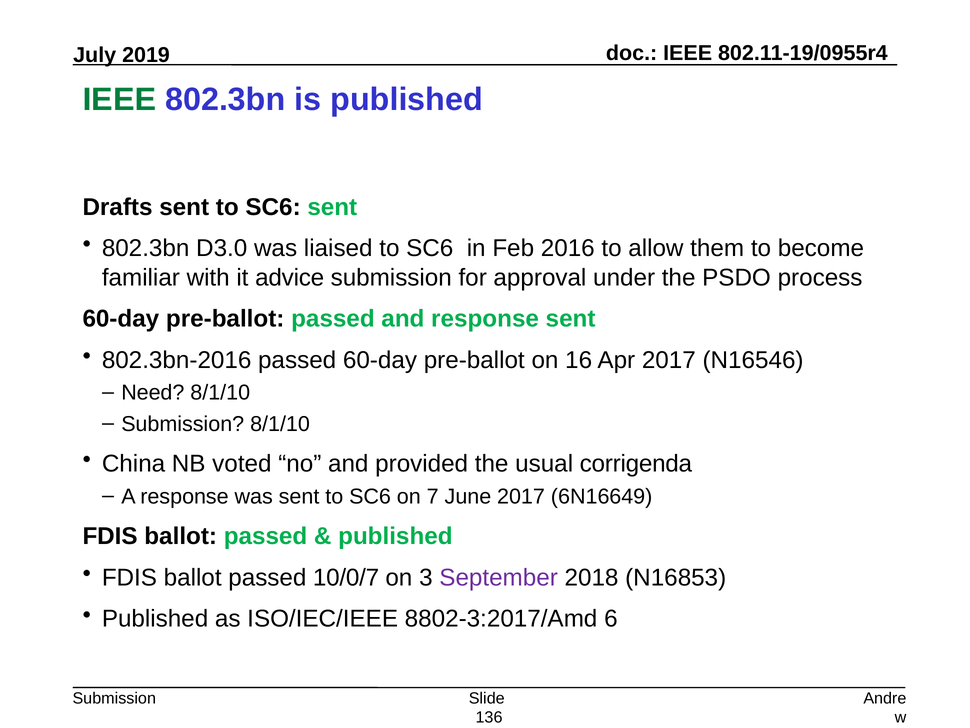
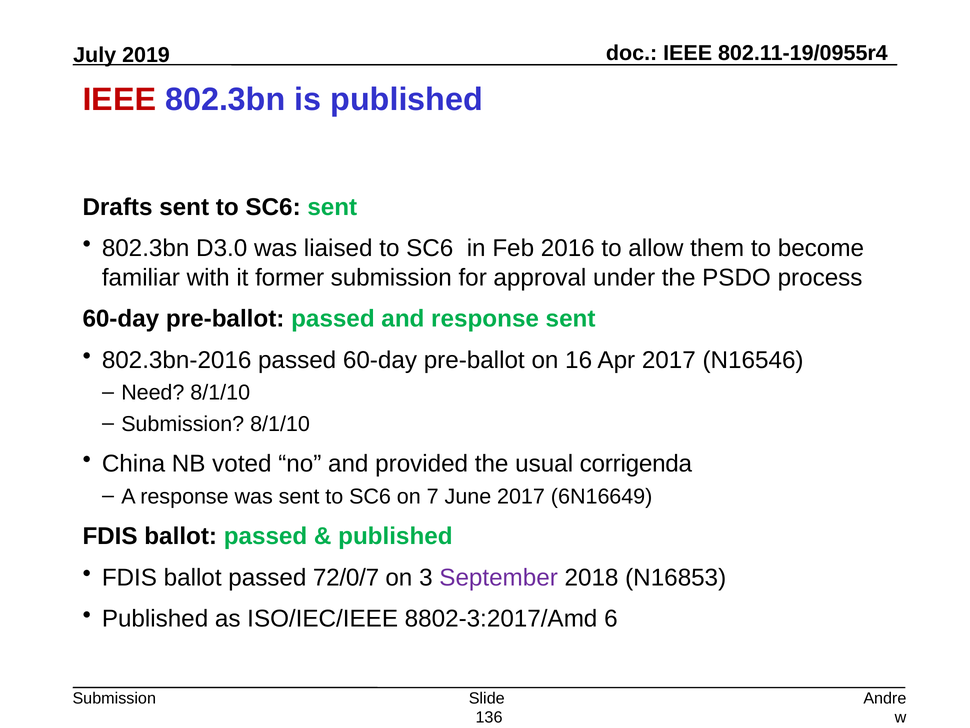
IEEE colour: green -> red (119, 99)
advice: advice -> former (290, 277)
10/0/7: 10/0/7 -> 72/0/7 (346, 577)
